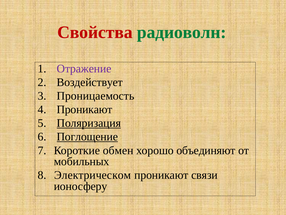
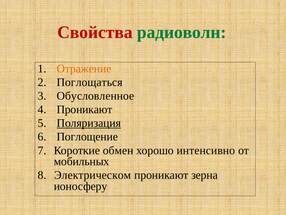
Отражение colour: purple -> orange (84, 68)
Воздействует: Воздействует -> Поглощаться (90, 82)
Проницаемость: Проницаемость -> Обусловленное (95, 96)
Поглощение underline: present -> none (87, 136)
объединяют: объединяют -> интенсивно (206, 150)
связи: связи -> зерна (204, 175)
